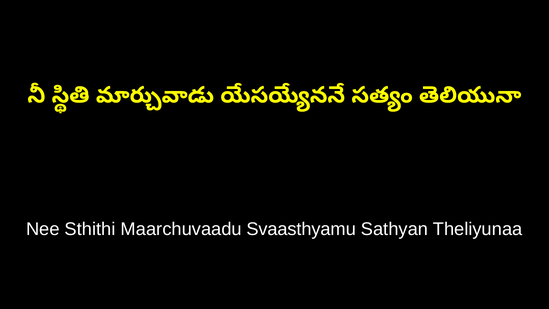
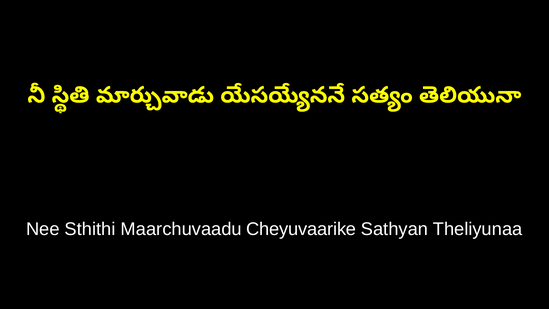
Svaasthyamu: Svaasthyamu -> Cheyuvaarike (301, 229)
